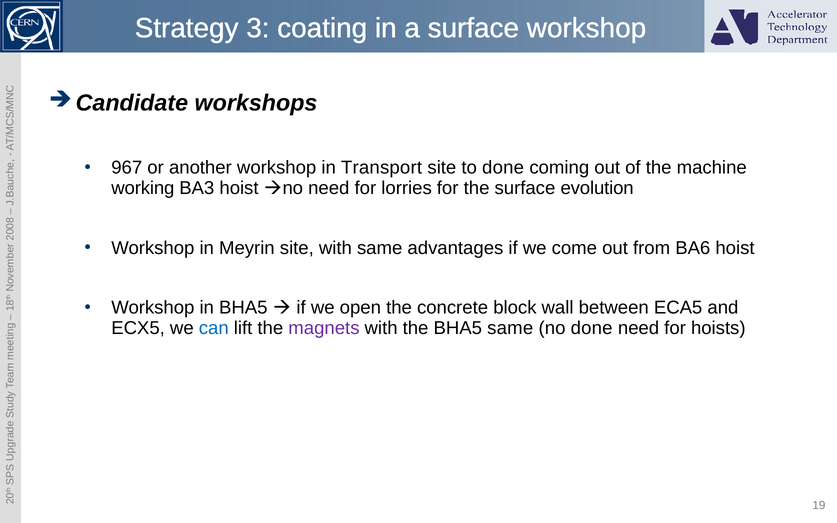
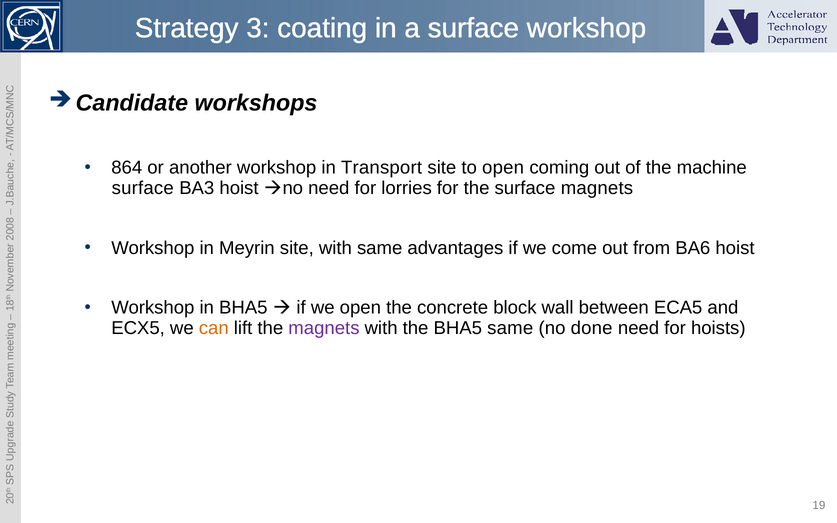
967: 967 -> 864 (127, 168)
to done: done -> open (503, 168)
working: working -> surface (143, 188)
surface evolution: evolution -> magnets (597, 188)
can colour: blue -> orange (214, 328)
